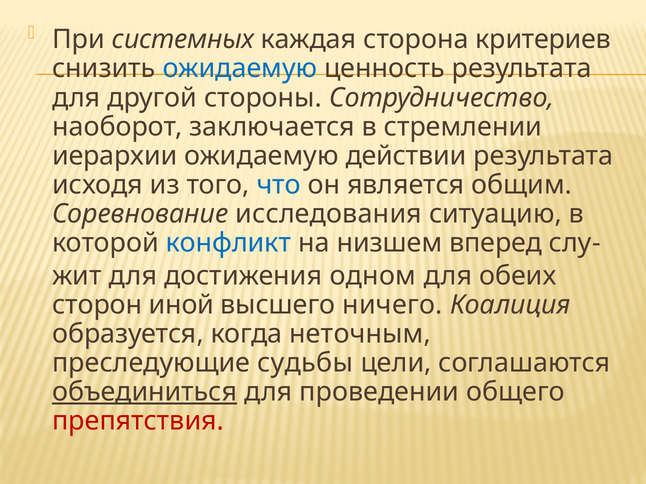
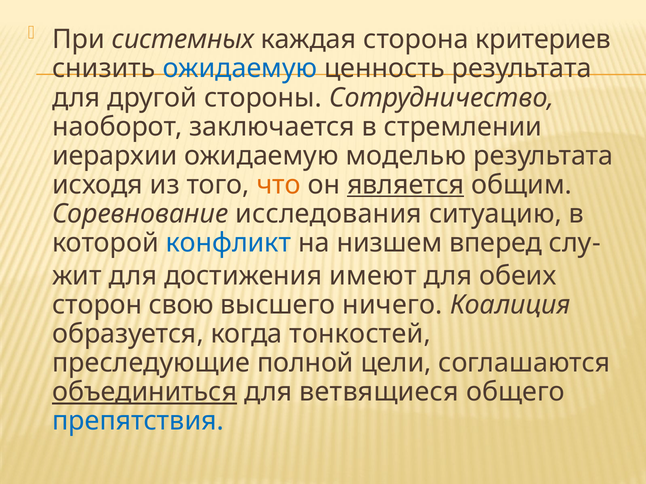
действии: действии -> моделью (406, 156)
что colour: blue -> orange (279, 185)
является underline: none -> present (406, 185)
одном: одном -> имеют (373, 276)
иной: иной -> свою (181, 305)
неточным: неточным -> тонкостей (360, 334)
судьбы: судьбы -> полной (305, 363)
проведении: проведении -> ветвящиеся (379, 392)
препятствия colour: red -> blue (138, 421)
